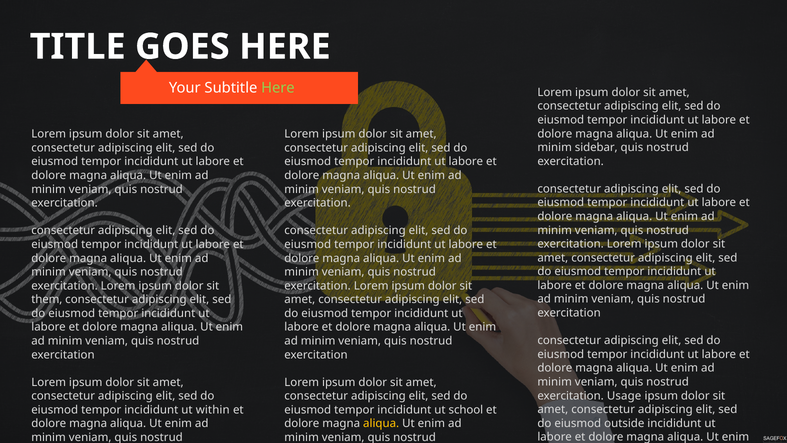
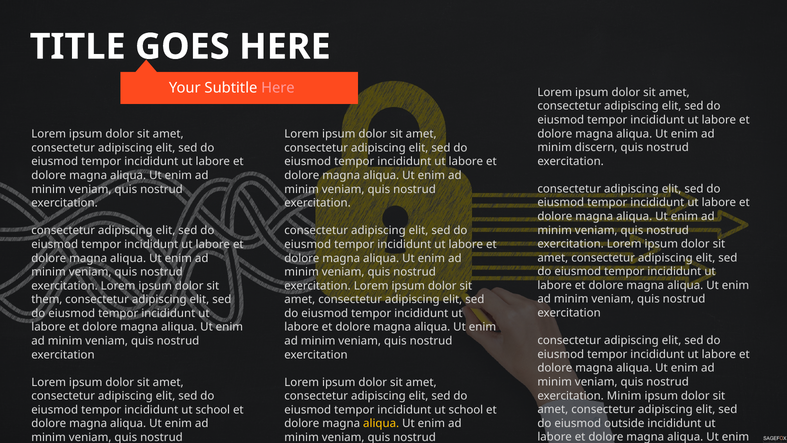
Here colour: light green -> pink (278, 88)
sidebar: sidebar -> discern (596, 147)
exercitation Usage: Usage -> Minim (624, 395)
within: within -> school (213, 410)
